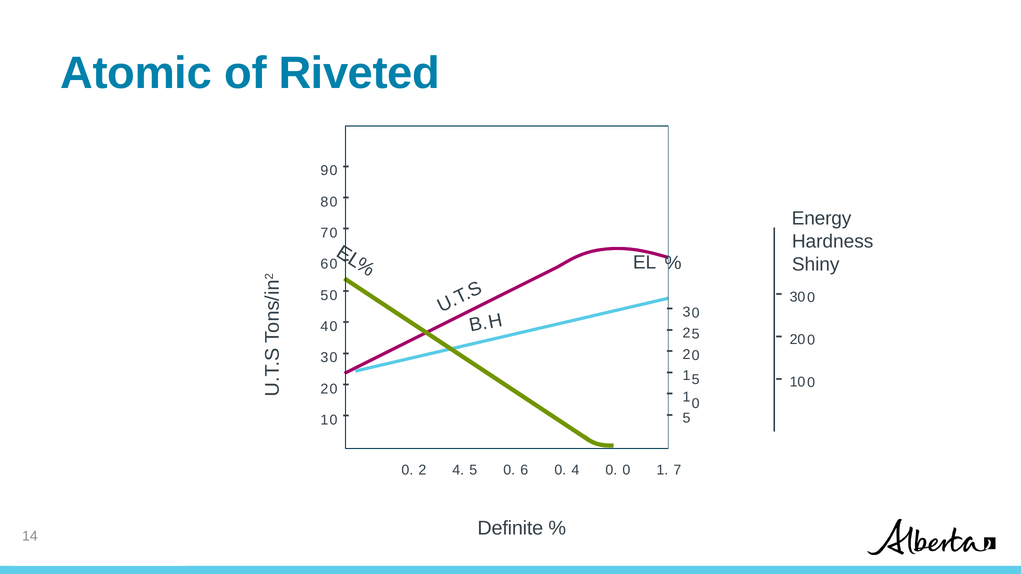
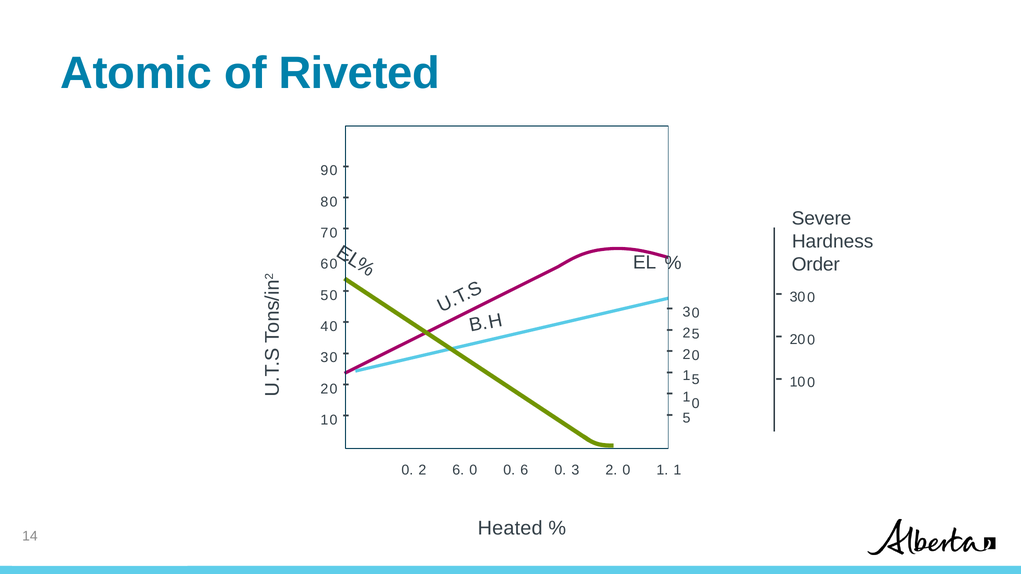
Energy: Energy -> Severe (822, 219)
Shiny: Shiny -> Order (816, 264)
4: 4 -> 6 (458, 470)
2 5: 5 -> 0 (473, 470)
6 4: 4 -> 3 (575, 470)
0: 0 -> 2 (611, 470)
0 7: 7 -> 1 (677, 470)
Definite: Definite -> Heated (510, 528)
